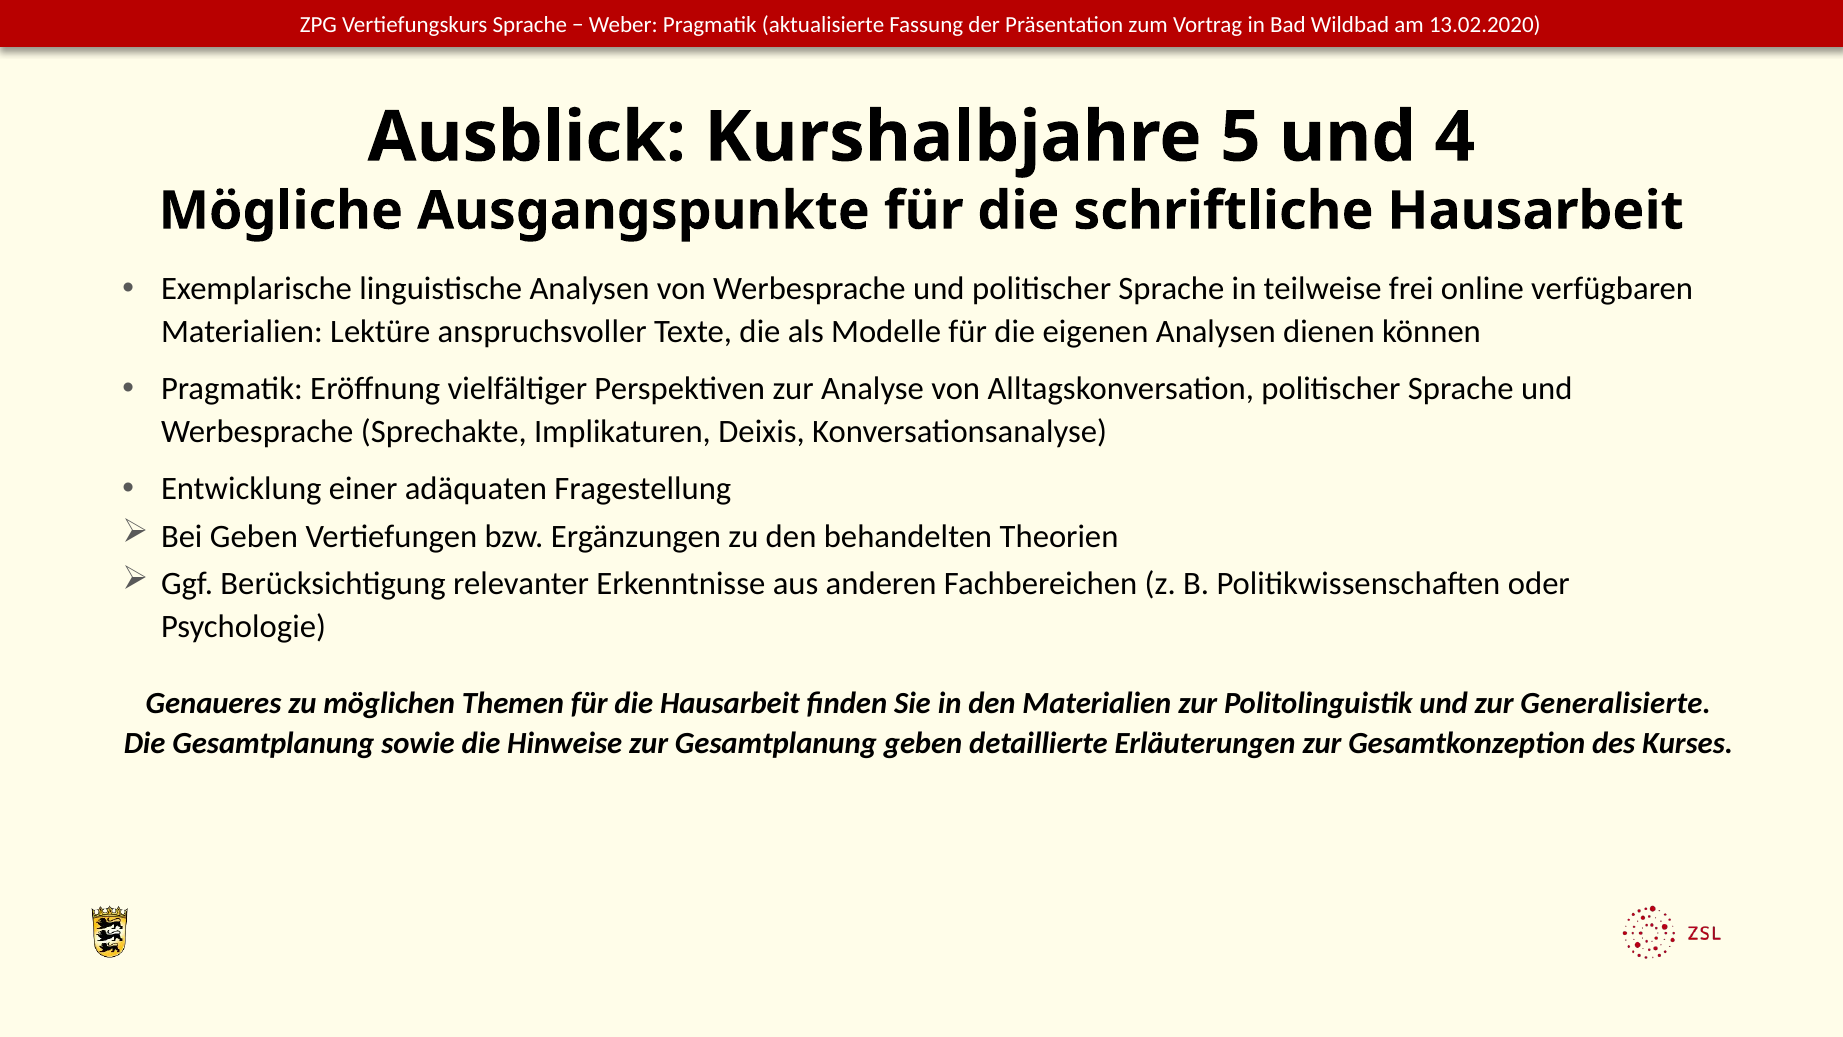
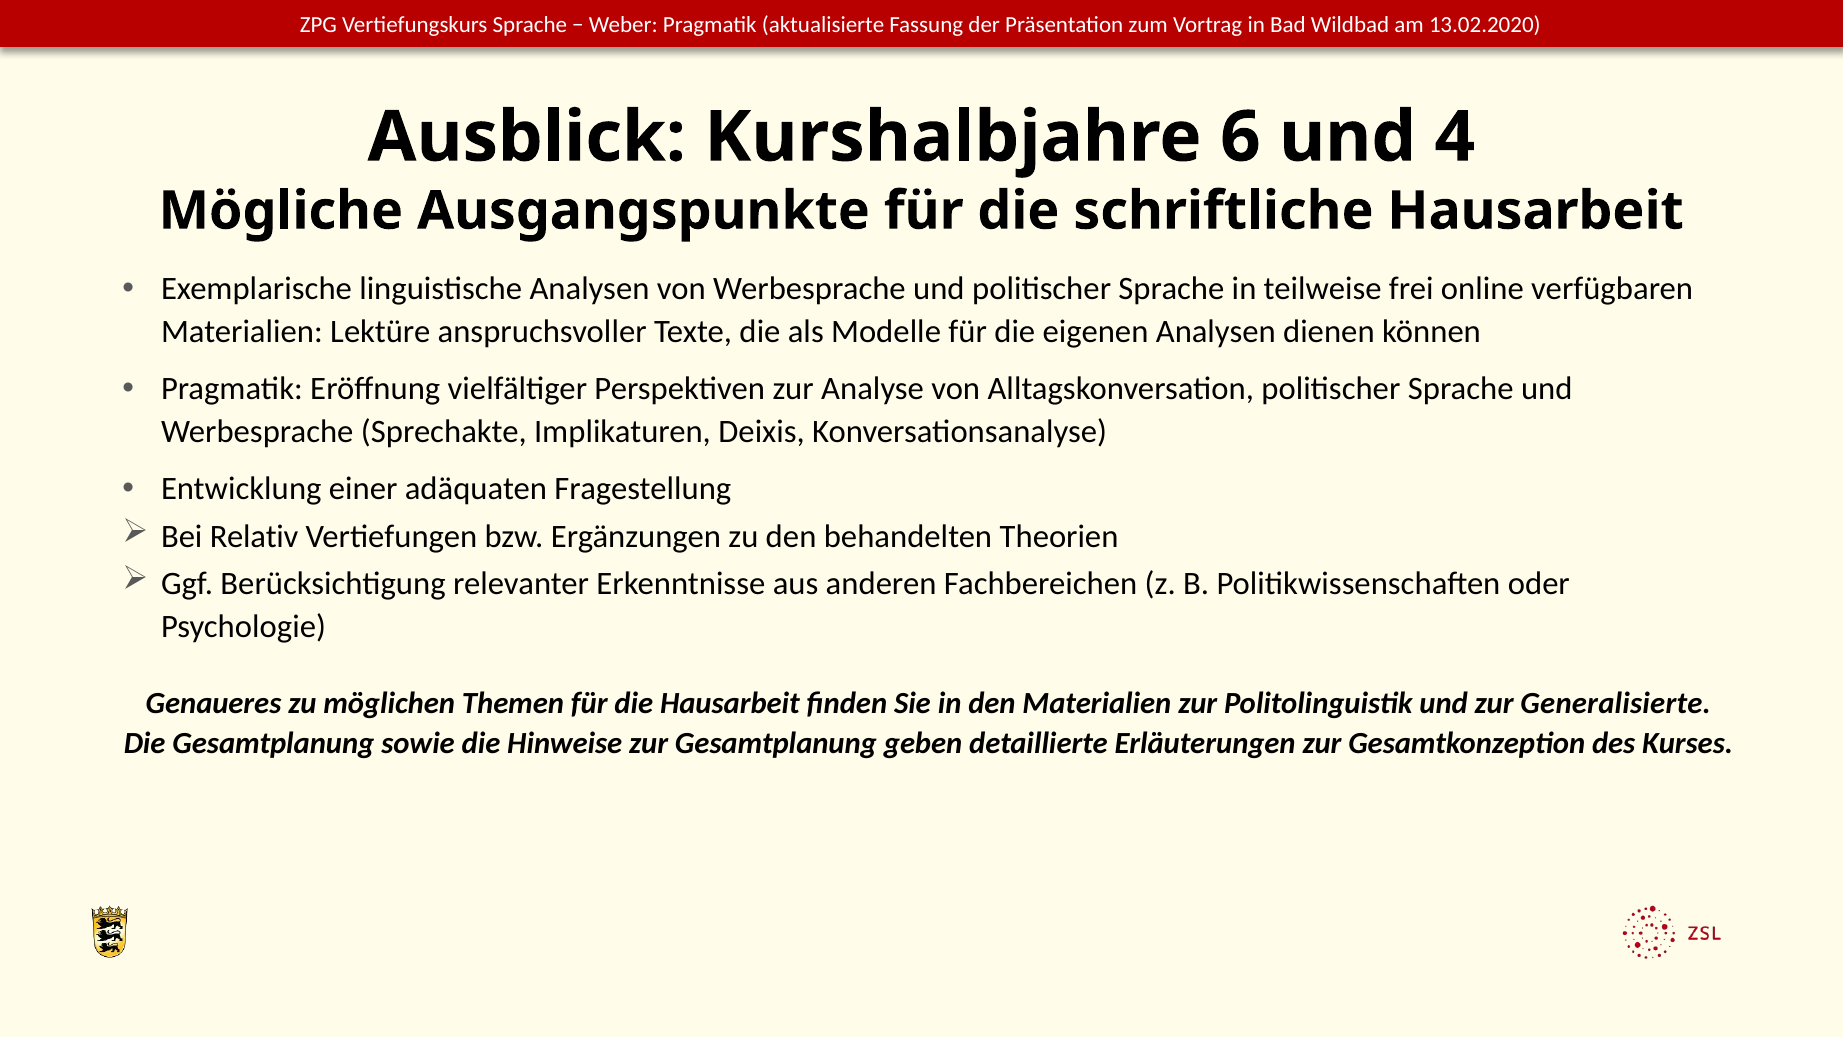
5: 5 -> 6 (1240, 137)
Bei Geben: Geben -> Relativ (254, 536)
